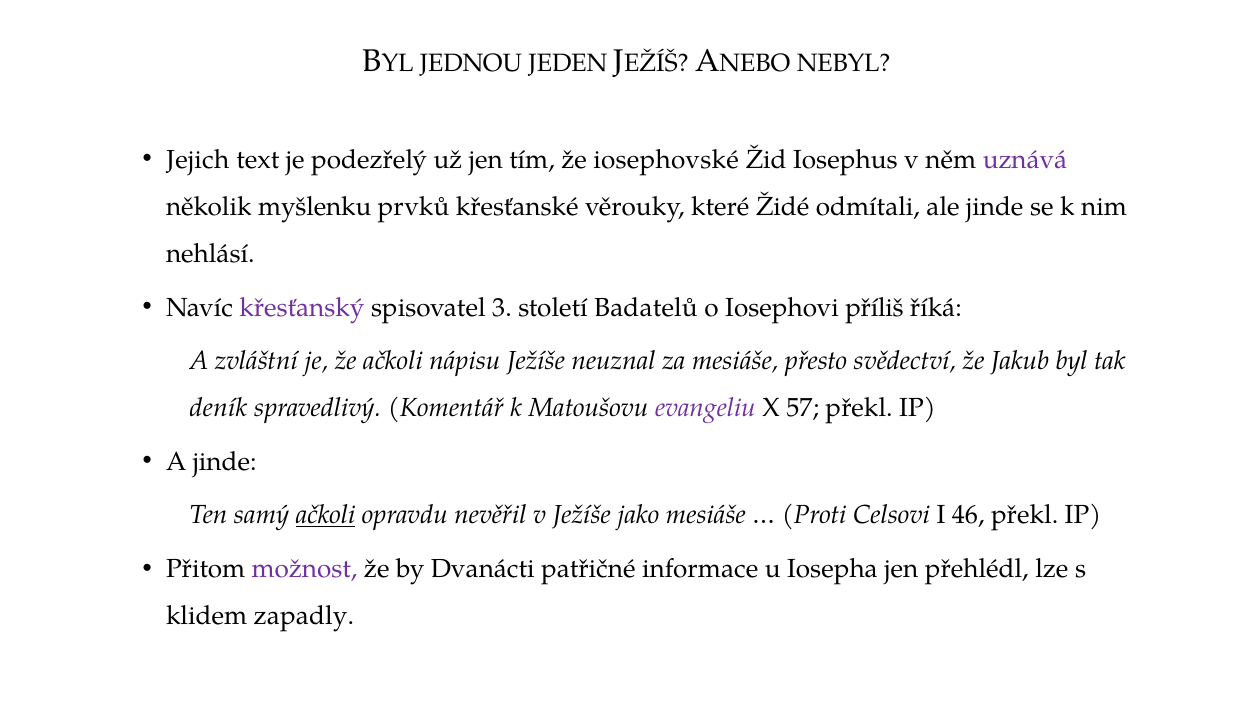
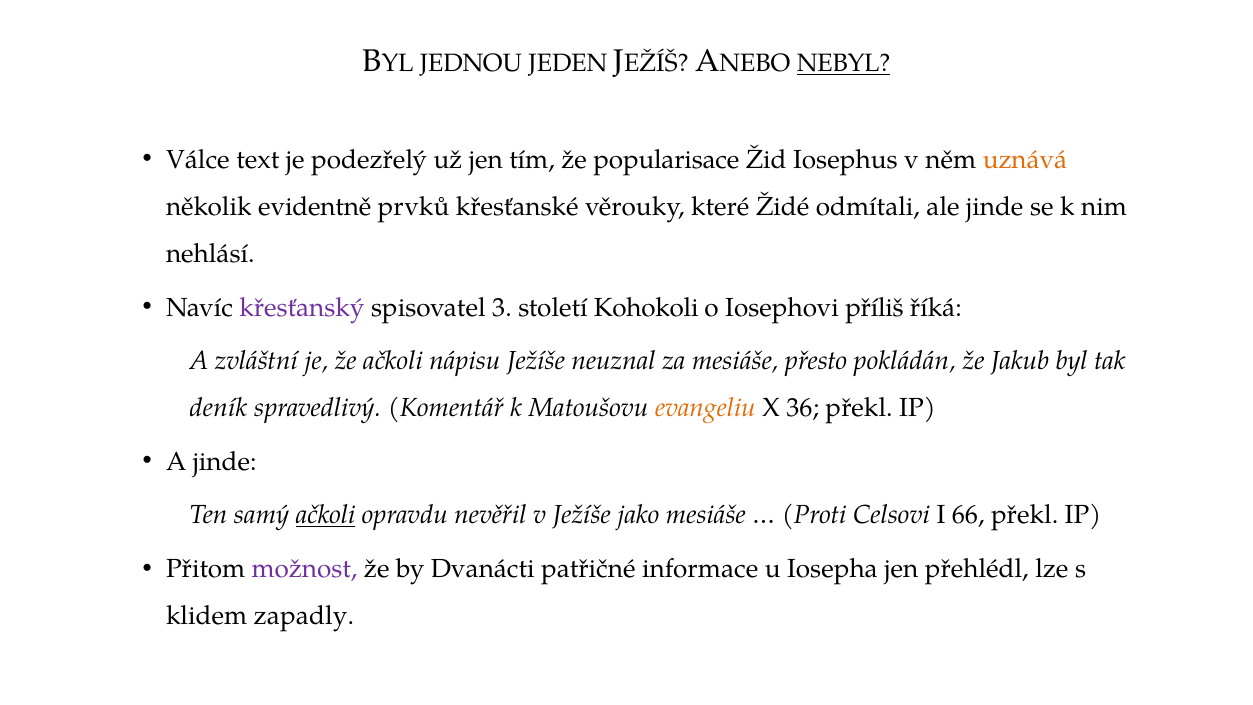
NEBYL underline: none -> present (844, 63)
Jejich: Jejich -> Válce (198, 160)
iosephovské: iosephovské -> popularisace (666, 160)
uznává colour: purple -> orange (1025, 160)
myšlenku: myšlenku -> evidentně (315, 207)
Badatelů: Badatelů -> Kohokoli (646, 307)
svědectví: svědectví -> pokládán (905, 361)
evangeliu colour: purple -> orange (705, 408)
57: 57 -> 36 (803, 408)
46: 46 -> 66 (968, 515)
